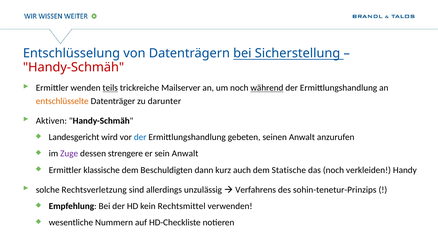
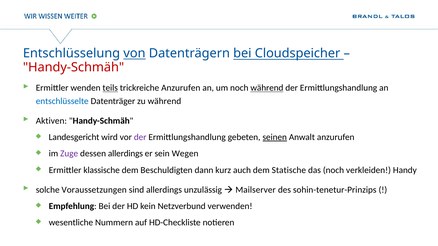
von underline: none -> present (134, 54)
Sicherstellung: Sicherstellung -> Cloudspeicher (298, 54)
trickreiche Mailserver: Mailserver -> Anzurufen (181, 88)
entschlüsselte colour: orange -> blue (62, 101)
zu darunter: darunter -> während (164, 101)
der colour: blue -> purple (140, 137)
seinen underline: none -> present (275, 137)
dessen strengere: strengere -> allerdings (125, 154)
sein Anwalt: Anwalt -> Wegen (185, 154)
Rechtsverletzung: Rechtsverletzung -> Voraussetzungen (94, 190)
Verfahrens: Verfahrens -> Mailserver (256, 190)
Rechtsmittel: Rechtsmittel -> Netzverbund (182, 206)
